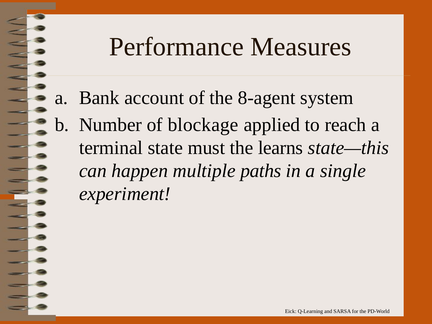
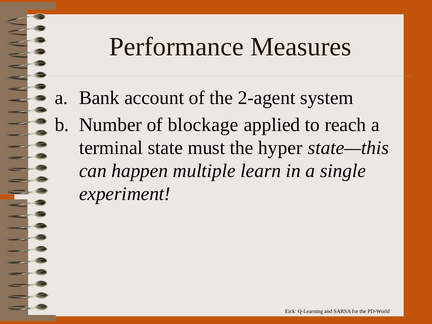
8-agent: 8-agent -> 2-agent (267, 98)
learns: learns -> hyper (280, 148)
paths: paths -> learn (261, 171)
